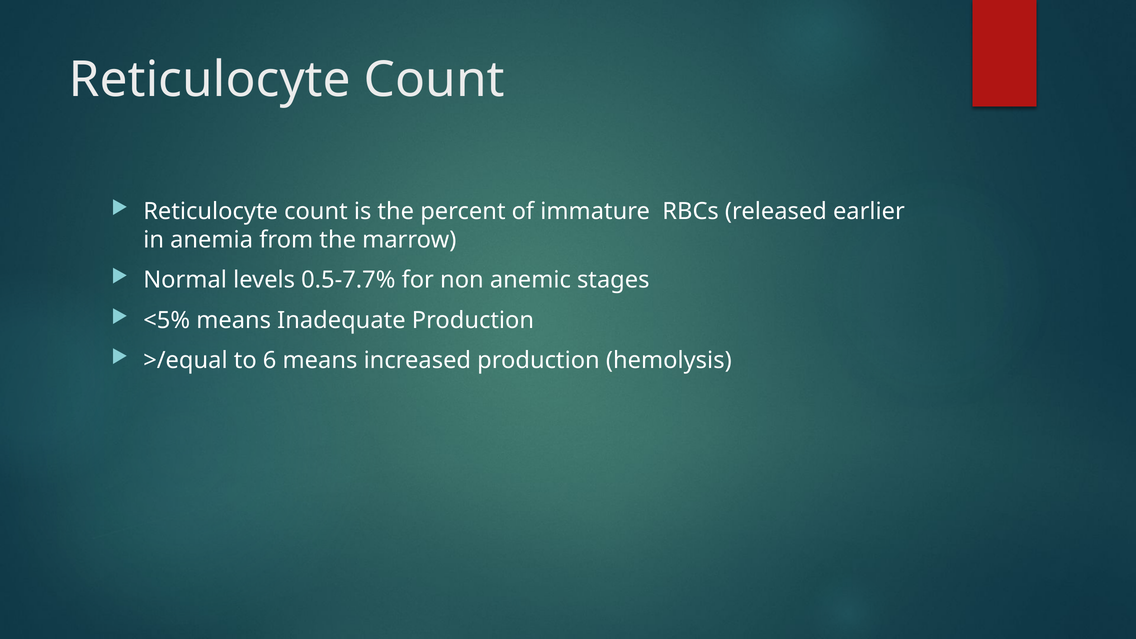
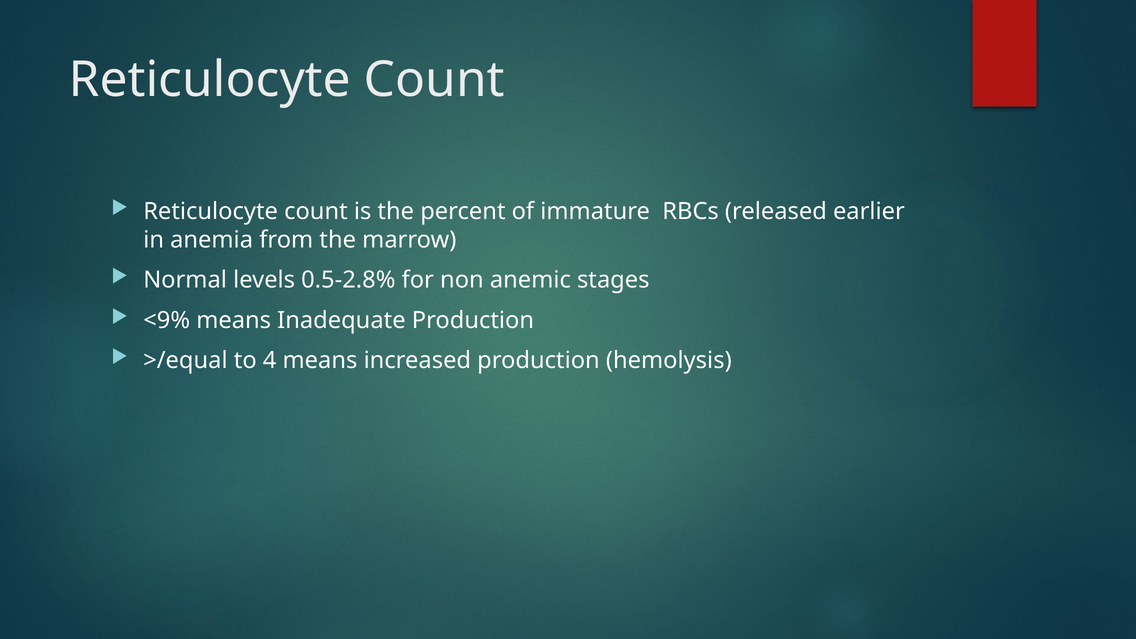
0.5-7.7%: 0.5-7.7% -> 0.5-2.8% (348, 280)
<5%: <5% -> <9% (167, 320)
6: 6 -> 4 (270, 361)
